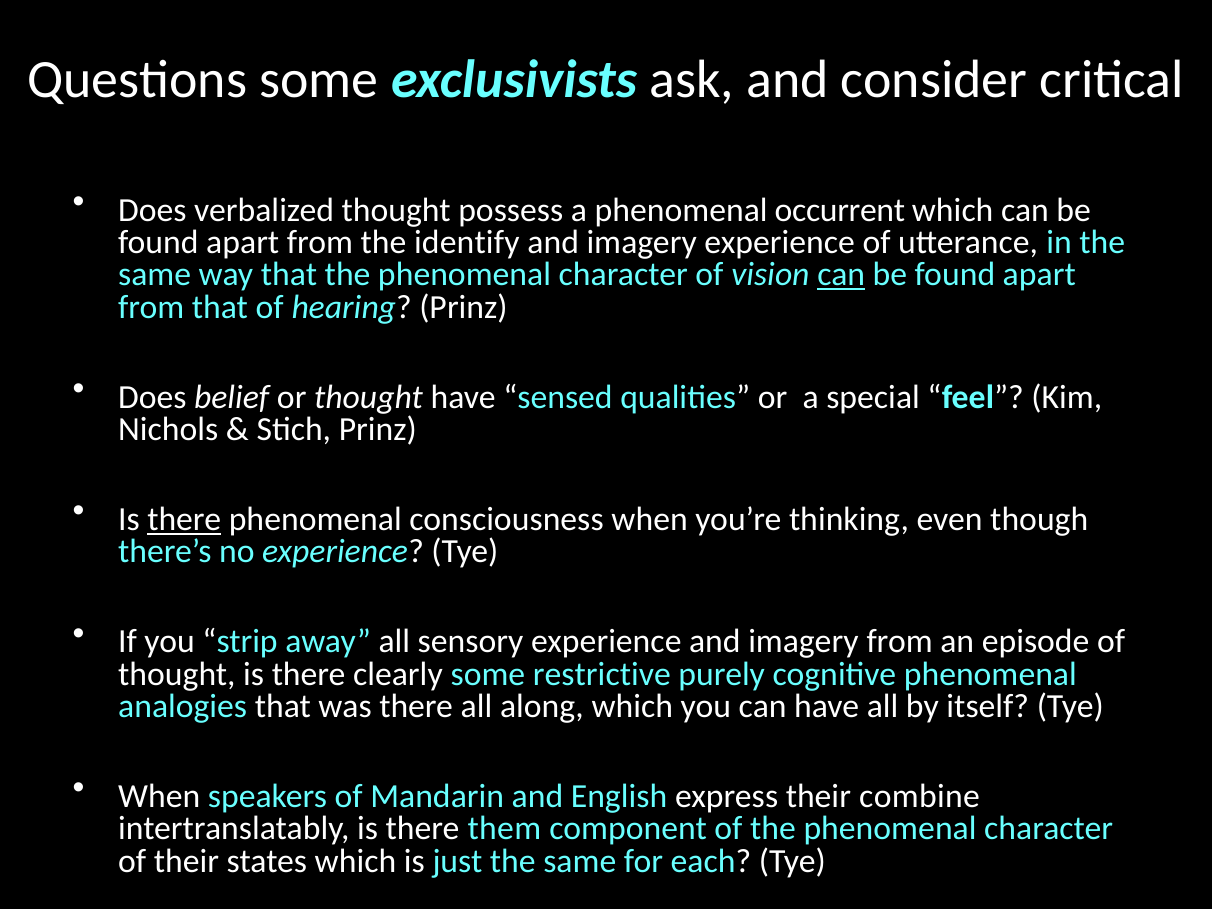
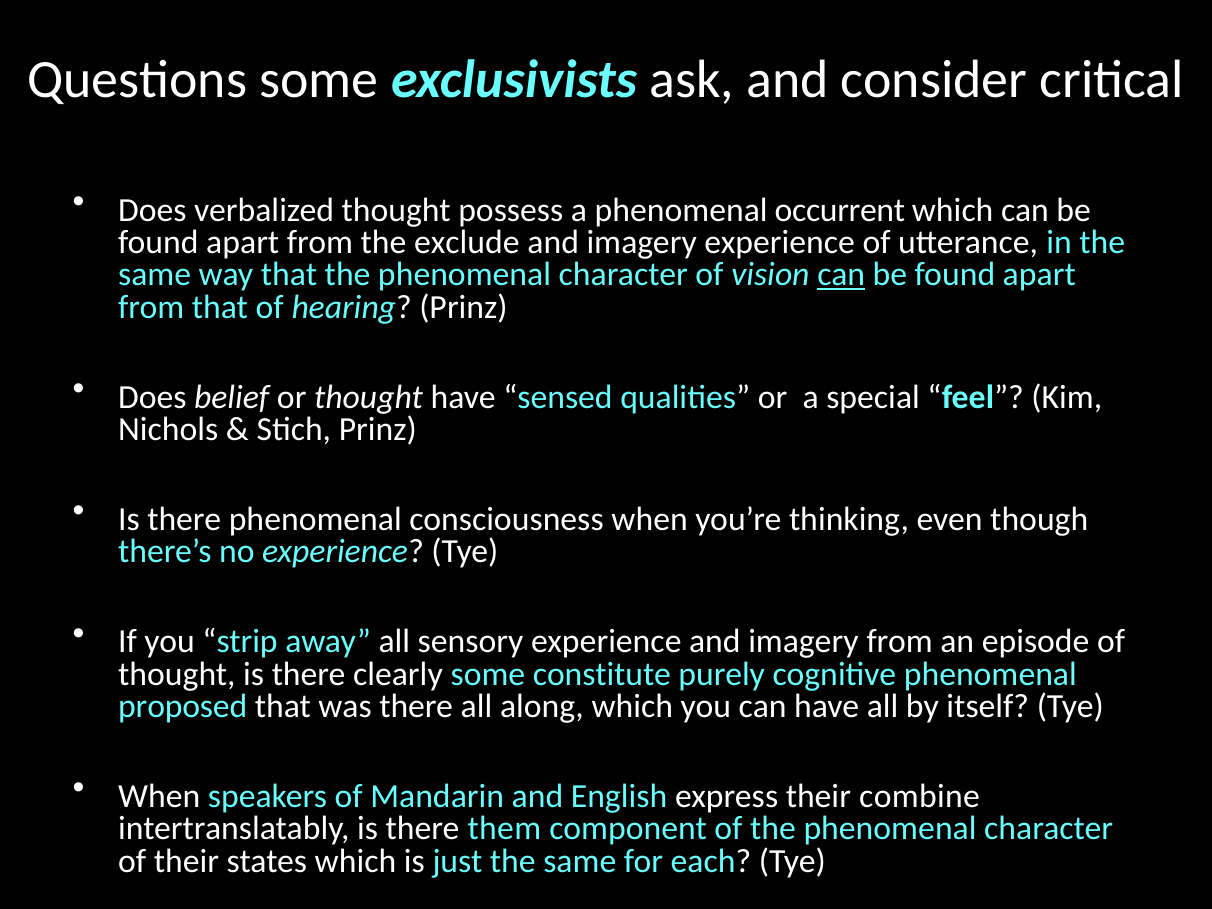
identify: identify -> exclude (467, 242)
there underline: present -> none (184, 519)
restrictive: restrictive -> constitute (602, 674)
analogies: analogies -> proposed (183, 706)
